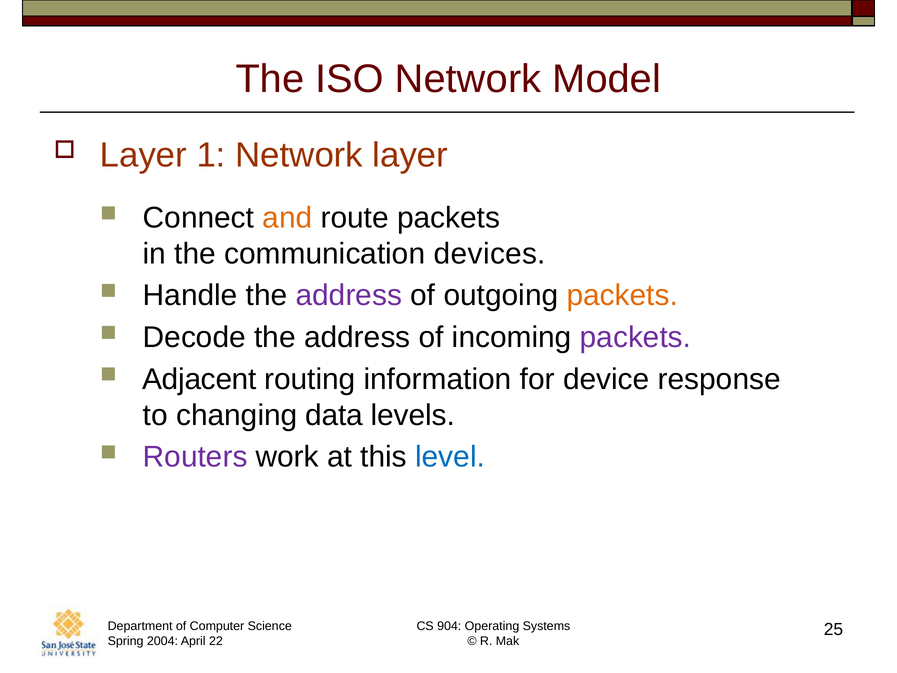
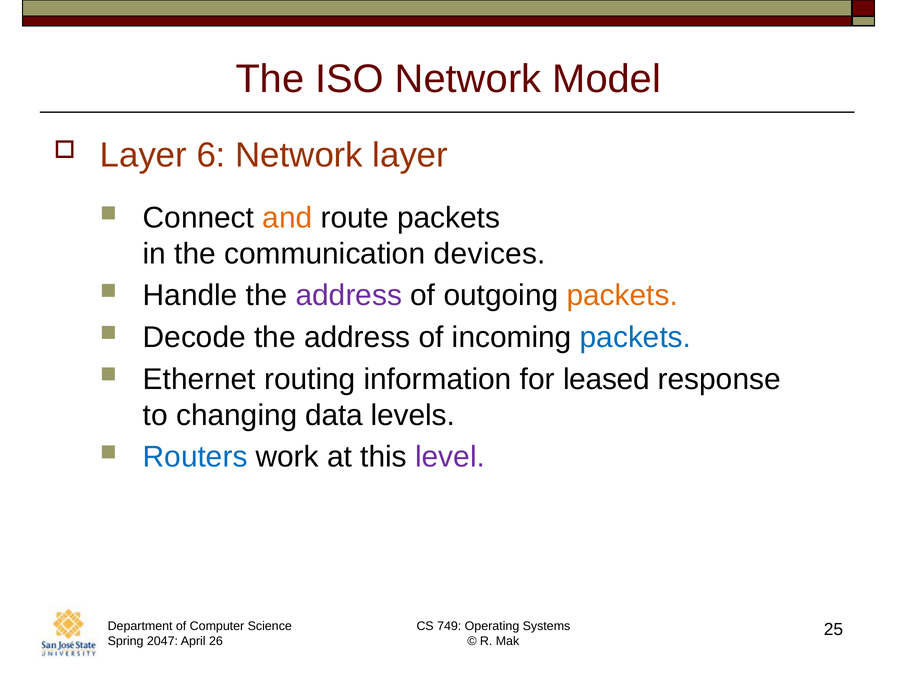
1: 1 -> 6 (211, 155)
packets colour: purple -> blue (635, 337)
Adjacent: Adjacent -> Ethernet (199, 379)
device: device -> leased (606, 379)
Routers colour: purple -> blue (195, 457)
level colour: blue -> purple (450, 457)
904: 904 -> 749 (449, 626)
2004: 2004 -> 2047 (162, 641)
22: 22 -> 26 (216, 641)
